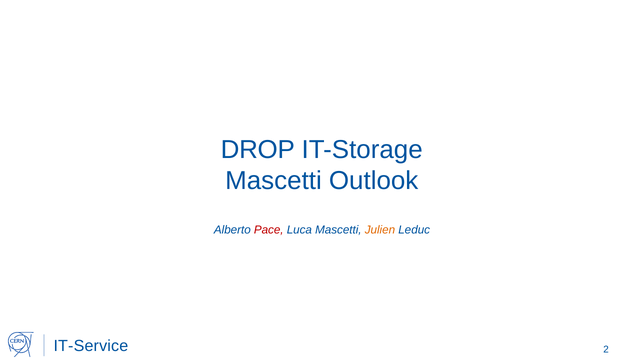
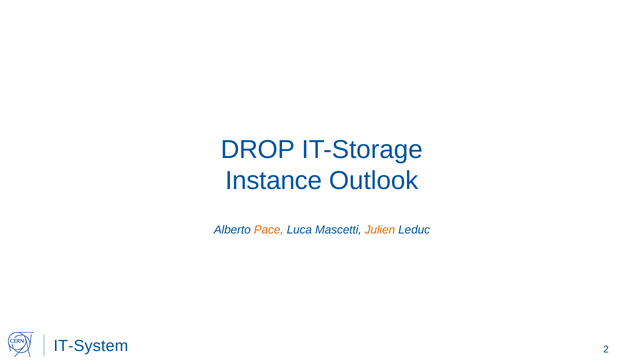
Mascetti: Mascetti -> Instance (274, 181)
Pace colour: red -> orange (269, 230)
IT-Service: IT-Service -> IT-System (91, 346)
